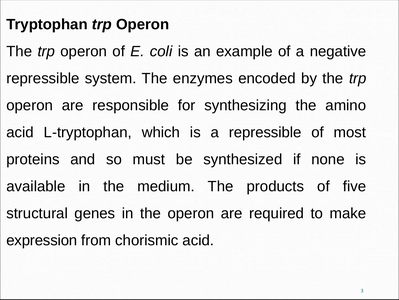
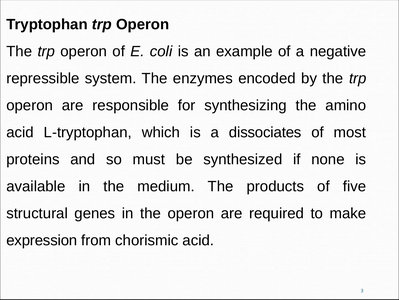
a repressible: repressible -> dissociates (265, 132)
